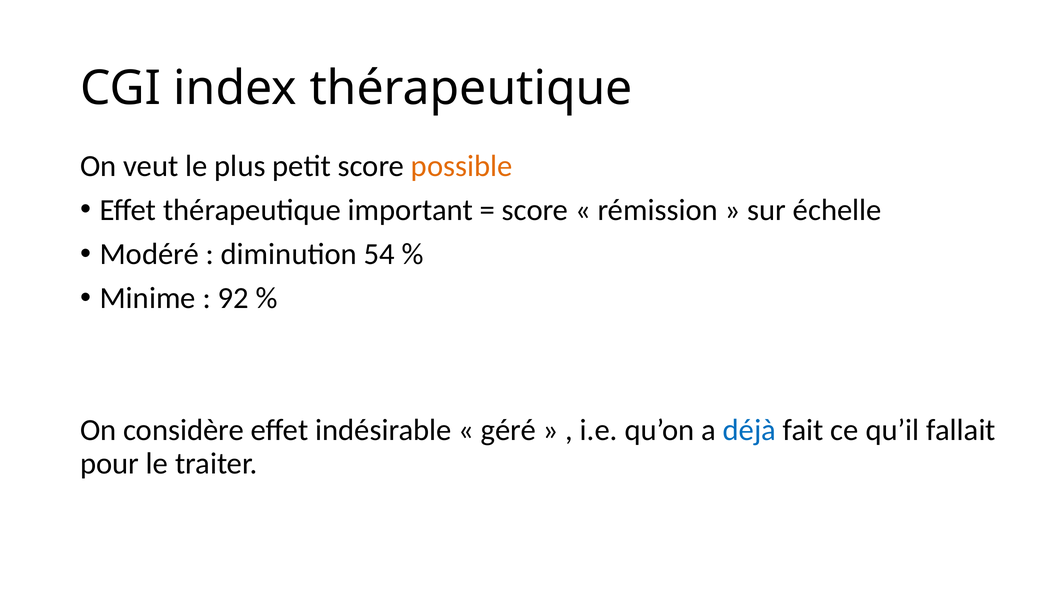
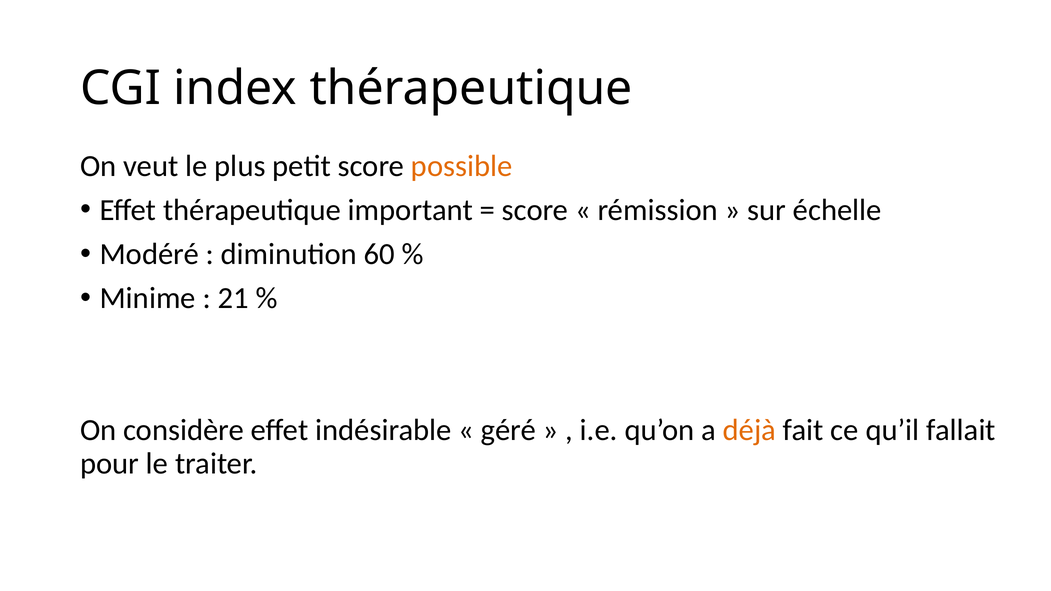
54: 54 -> 60 (379, 254)
92: 92 -> 21 (233, 298)
déjà colour: blue -> orange (749, 430)
